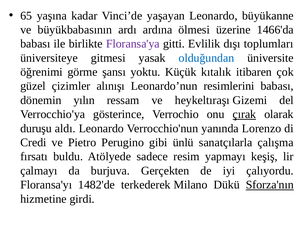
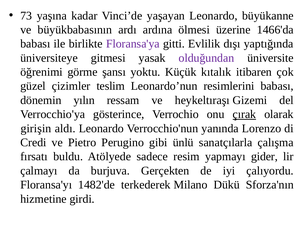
65: 65 -> 73 (26, 16)
toplumları: toplumları -> yaptığında (269, 44)
olduğundan colour: blue -> purple (206, 58)
alınışı: alınışı -> teslim (111, 86)
duruşu: duruşu -> girişin (36, 129)
keşiş: keşiş -> gider (264, 157)
Sforza'nın underline: present -> none (270, 185)
